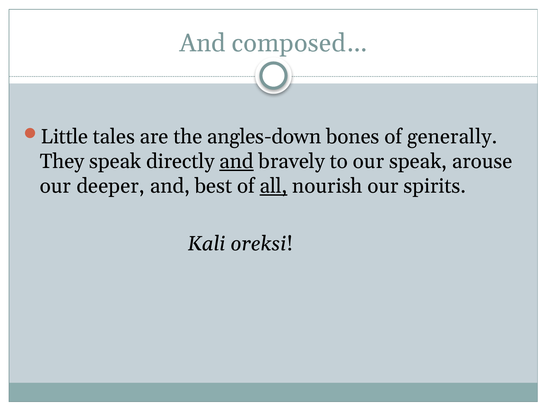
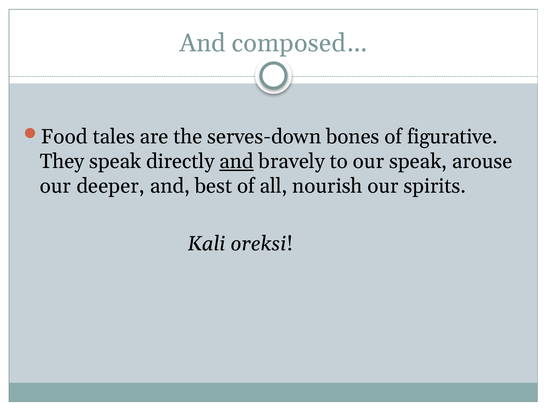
Little: Little -> Food (64, 137)
angles-down: angles-down -> serves-down (264, 137)
generally: generally -> figurative (452, 137)
all underline: present -> none (274, 186)
